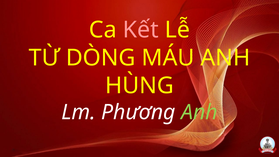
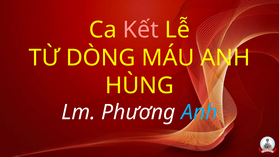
Anh colour: light green -> light blue (199, 112)
